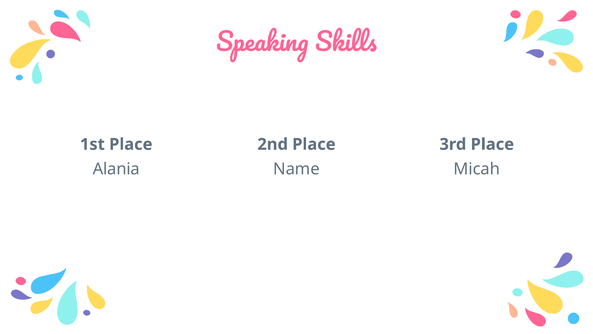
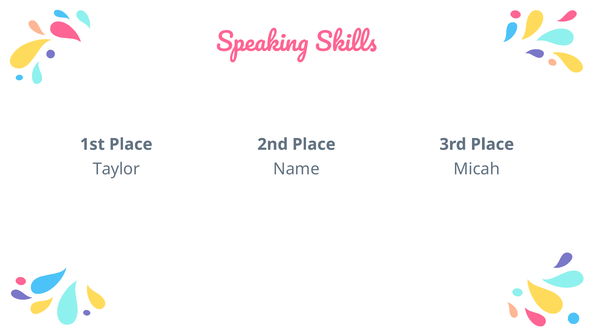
Alania: Alania -> Taylor (116, 169)
